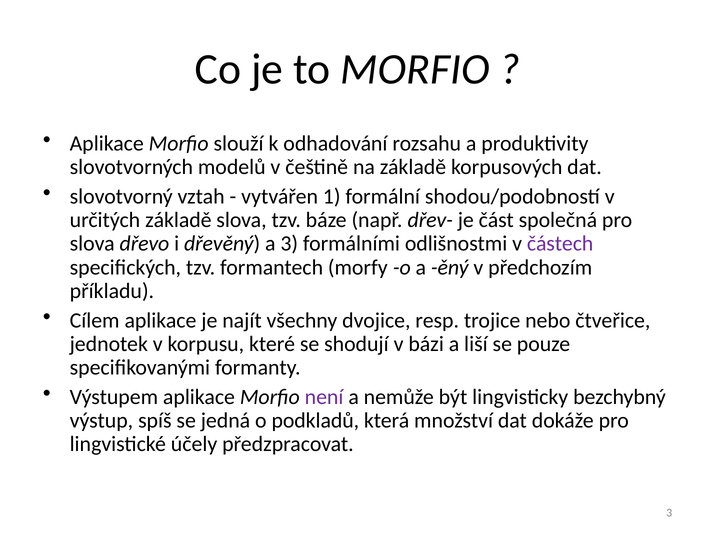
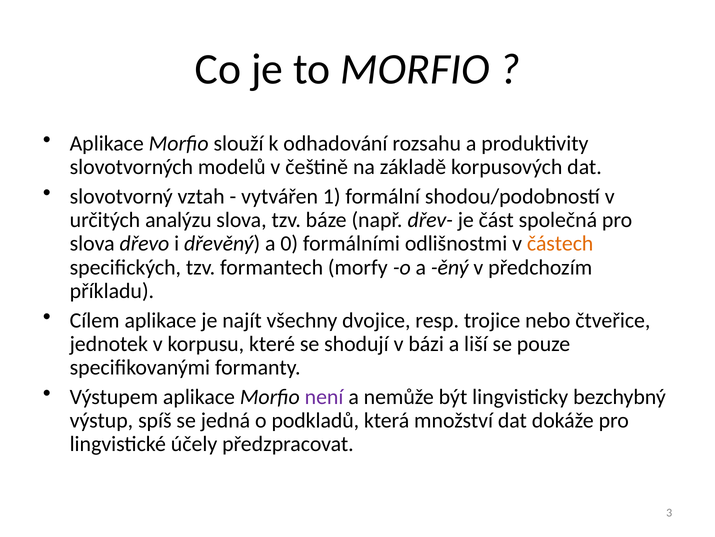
určitých základě: základě -> analýzu (178, 220)
a 3: 3 -> 0 (289, 243)
částech colour: purple -> orange (560, 243)
